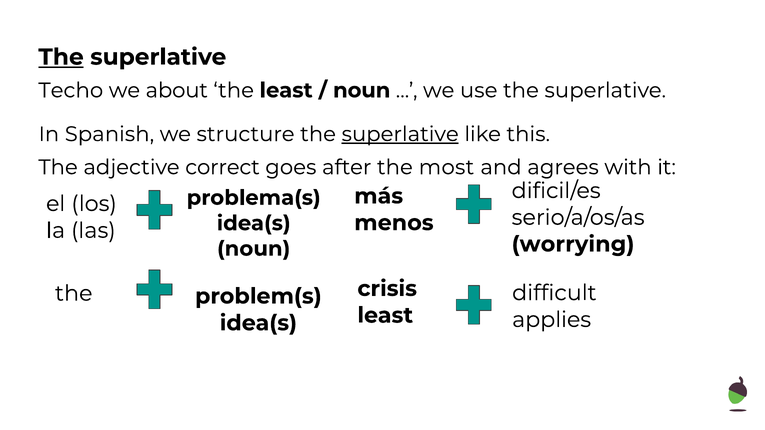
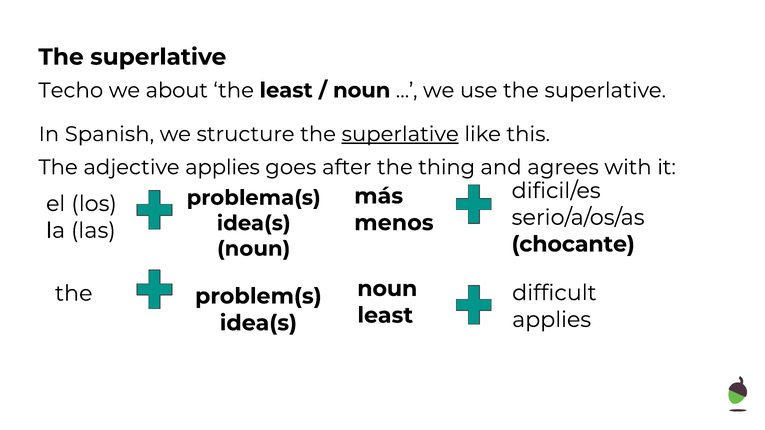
The underline: present -> none (61, 57)
adjective correct: correct -> applies (223, 167)
most: most -> thing (447, 167)
worrying: worrying -> chocante (573, 244)
the crisis: crisis -> noun (387, 289)
